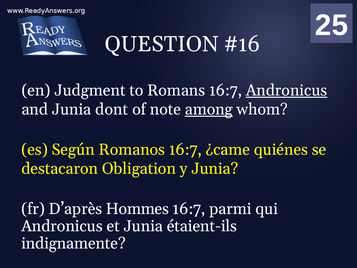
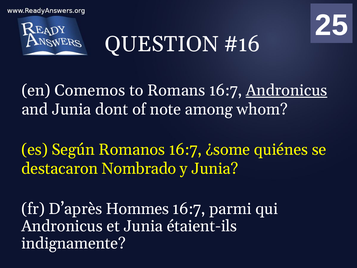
Judgment: Judgment -> Comemos (90, 90)
among underline: present -> none (209, 109)
¿came: ¿came -> ¿some (228, 150)
Obligation: Obligation -> Nombrado (139, 169)
